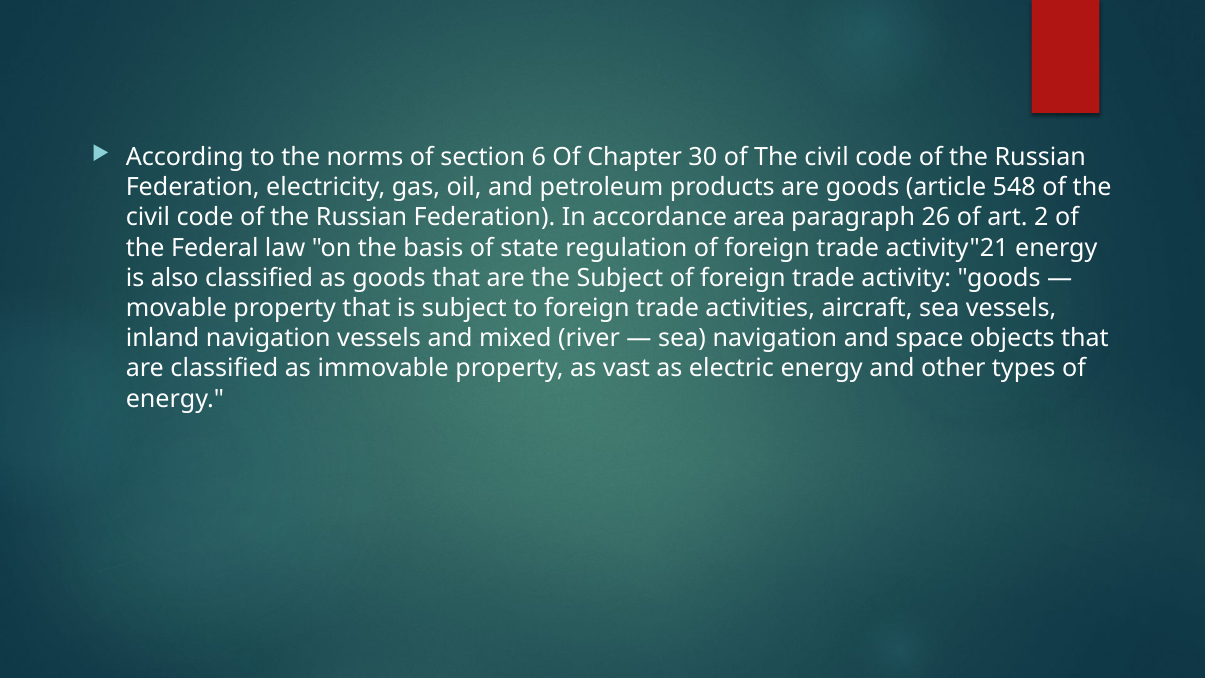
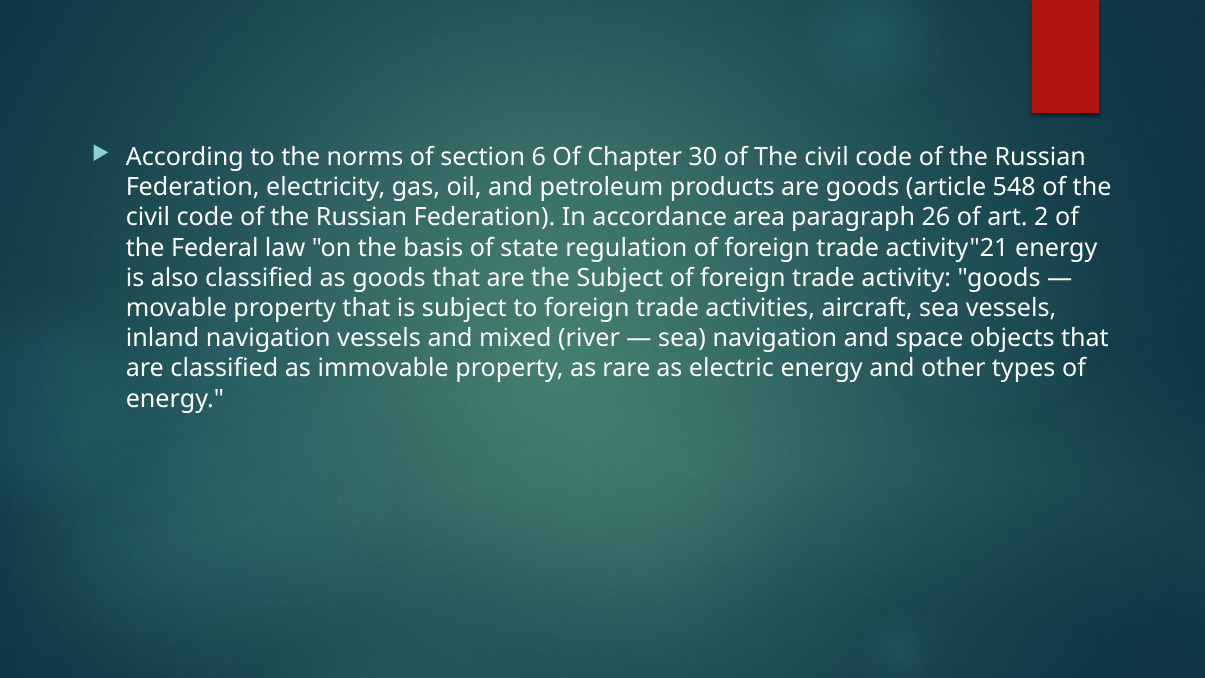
vast: vast -> rare (626, 368)
